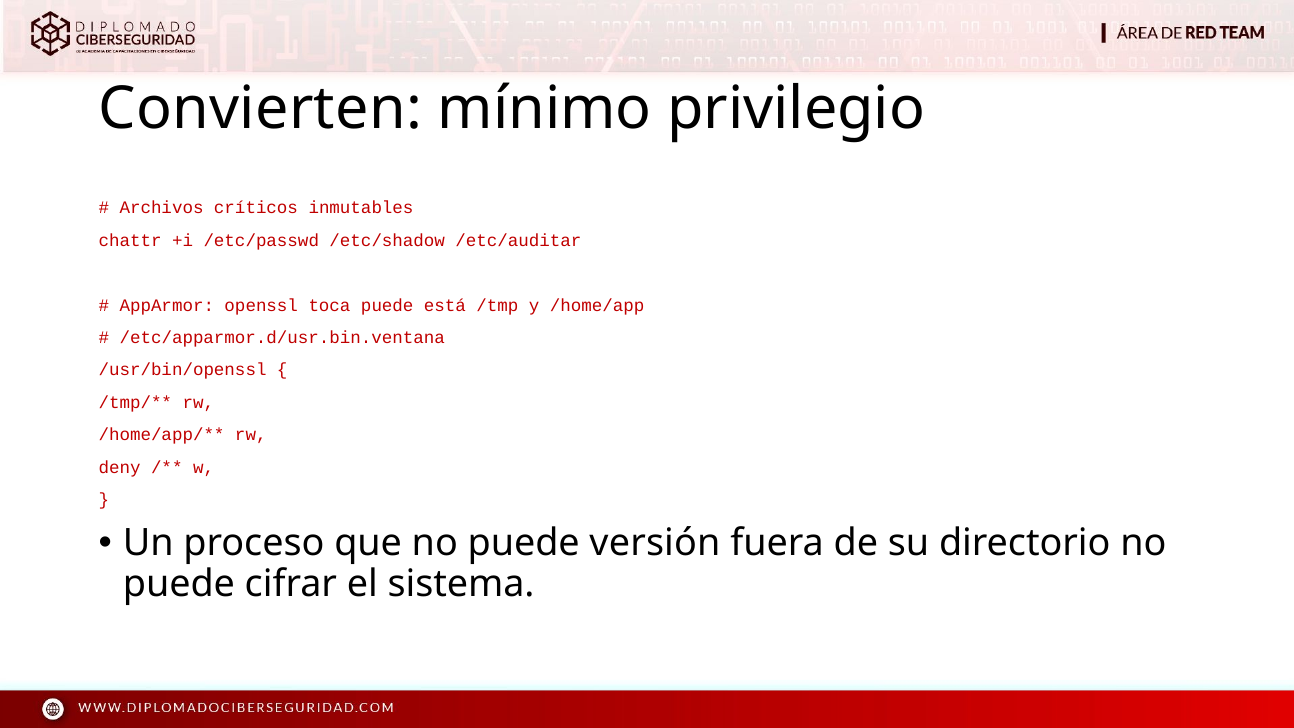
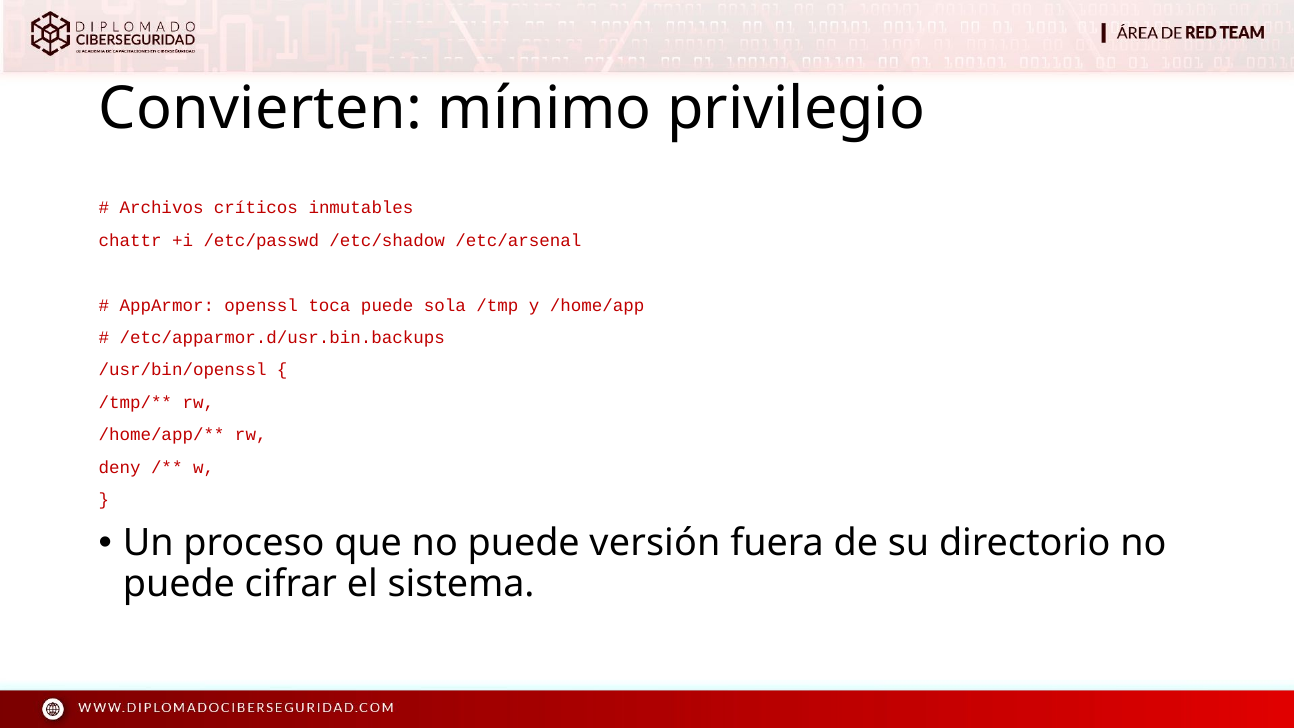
/etc/auditar: /etc/auditar -> /etc/arsenal (518, 240)
está: está -> sola (445, 305)
/etc/apparmor.d/usr.bin.ventana: /etc/apparmor.d/usr.bin.ventana -> /etc/apparmor.d/usr.bin.backups (282, 338)
